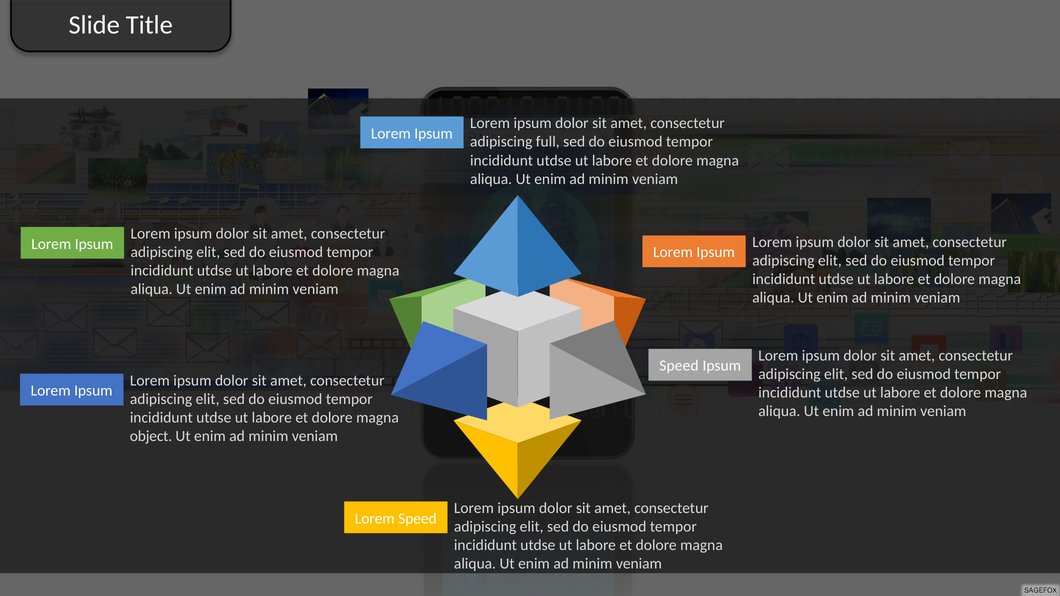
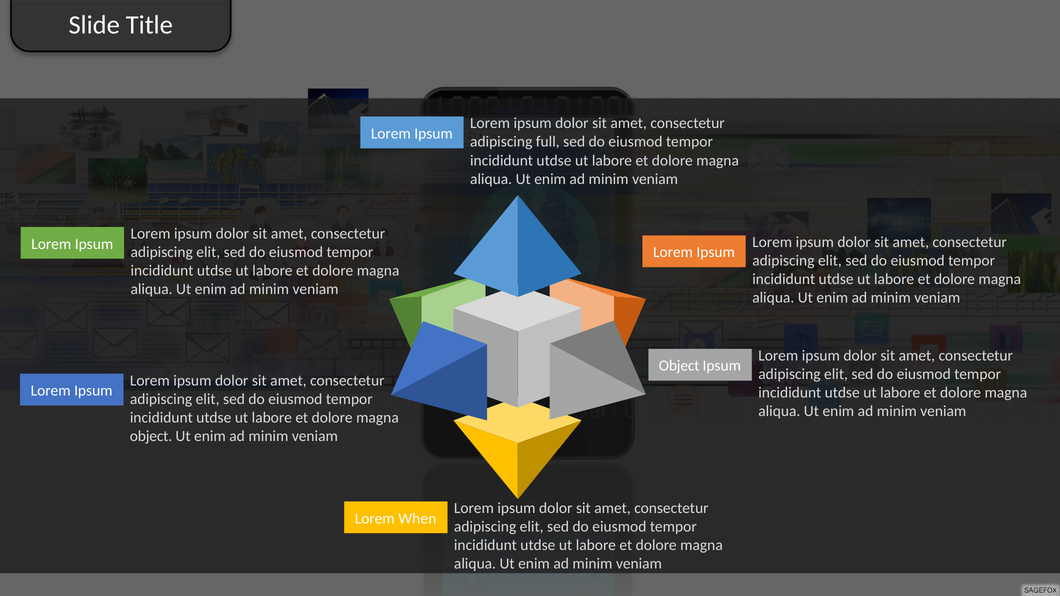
Speed: Speed -> Object (679, 366)
Lorem Speed: Speed -> When (417, 519)
